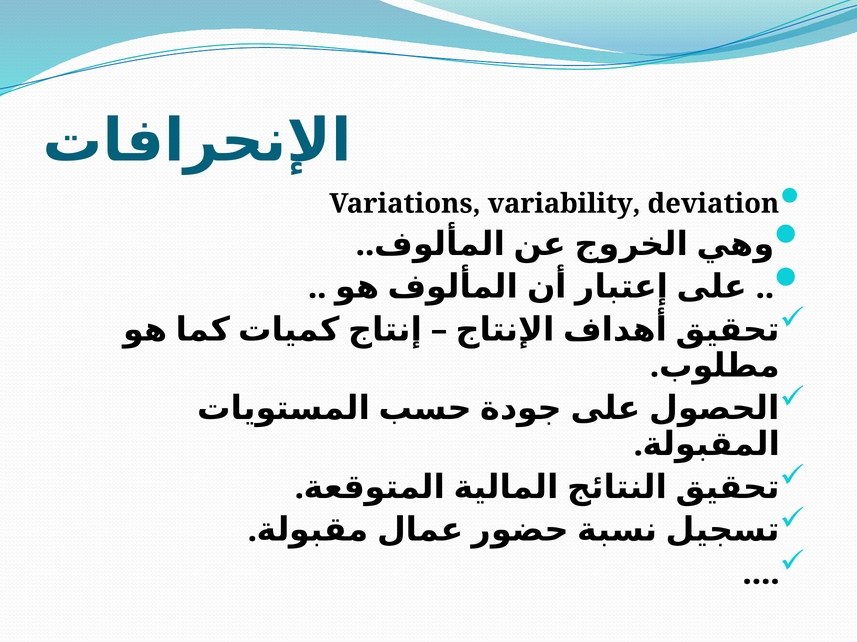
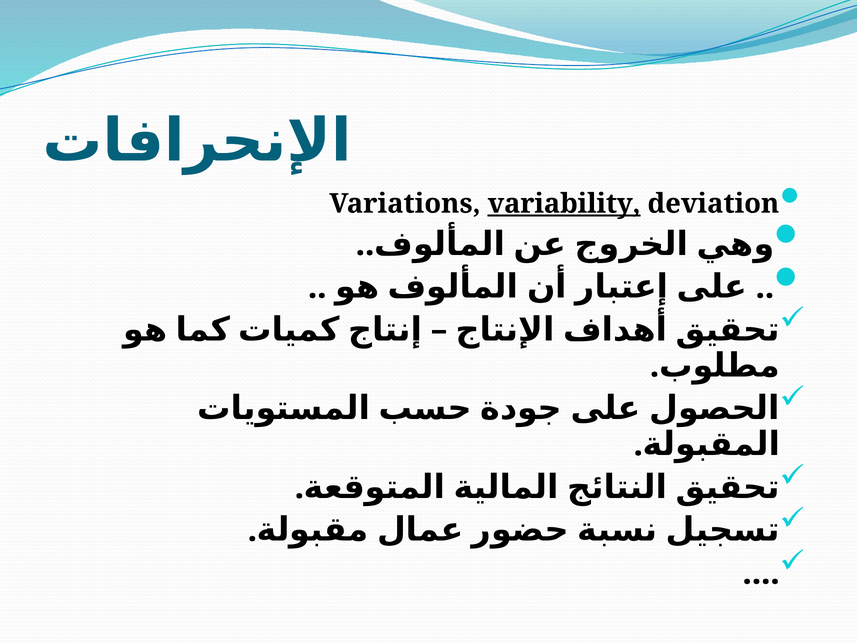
variability underline: none -> present (564, 204)
